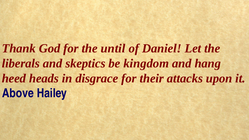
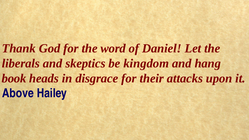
until: until -> word (113, 48)
heed: heed -> book (14, 78)
